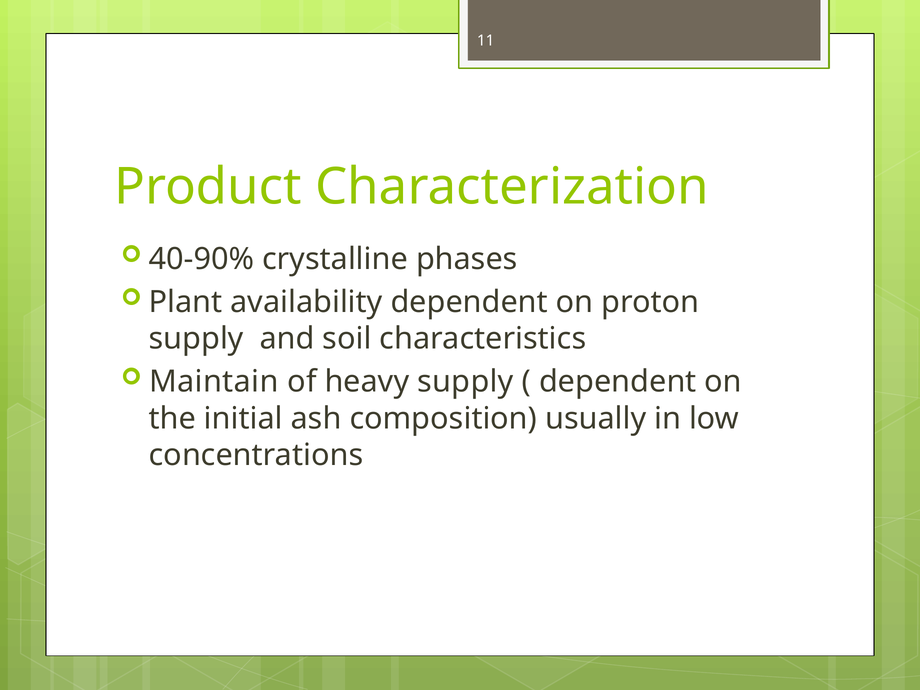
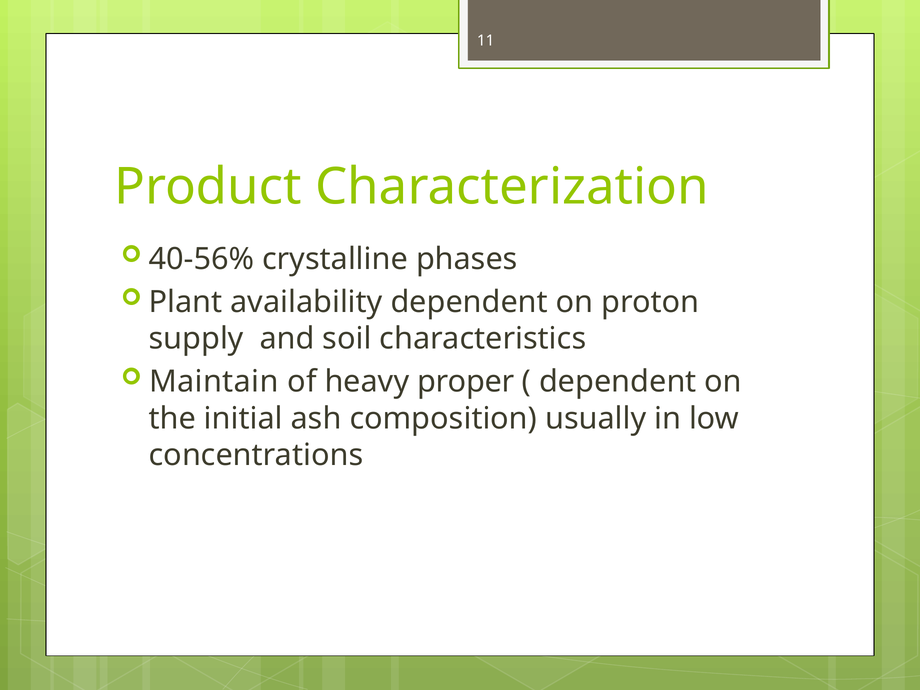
40-90%: 40-90% -> 40-56% (201, 259)
heavy supply: supply -> proper (466, 382)
